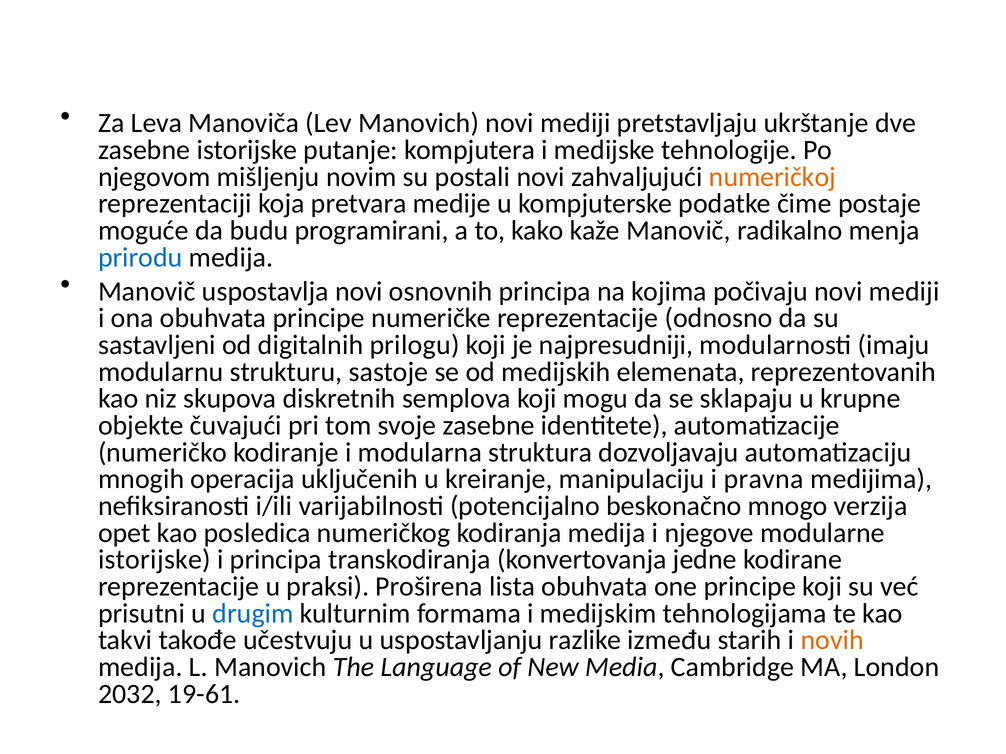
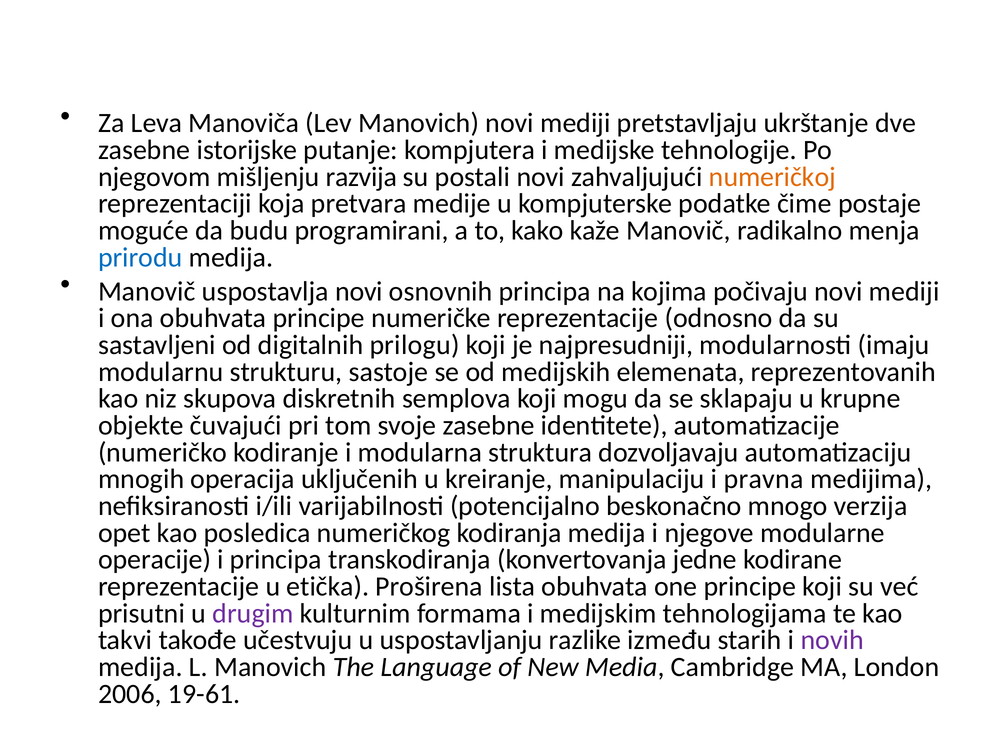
novim: novim -> razvija (361, 177)
istorijske: istorijske -> operacije (155, 560)
praksi: praksi -> etička (328, 587)
drugim colour: blue -> purple (253, 614)
novih colour: orange -> purple (832, 641)
2032: 2032 -> 2006 (130, 694)
